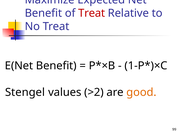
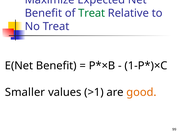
Treat colour: red -> green (92, 13)
Stengel: Stengel -> Smaller (25, 93)
>2: >2 -> >1 (94, 93)
